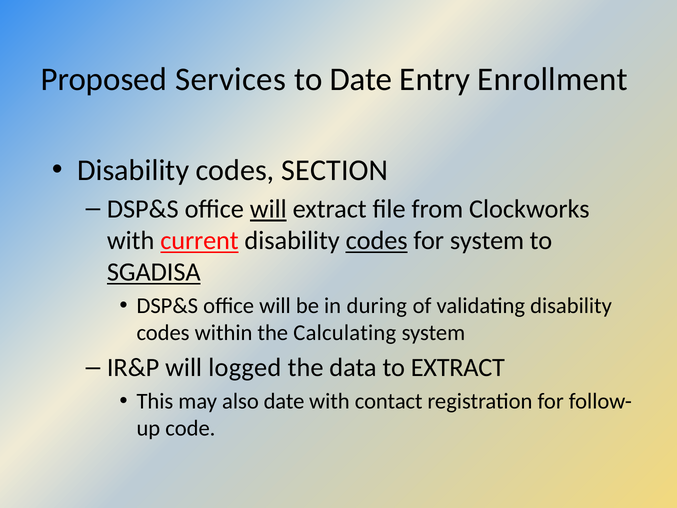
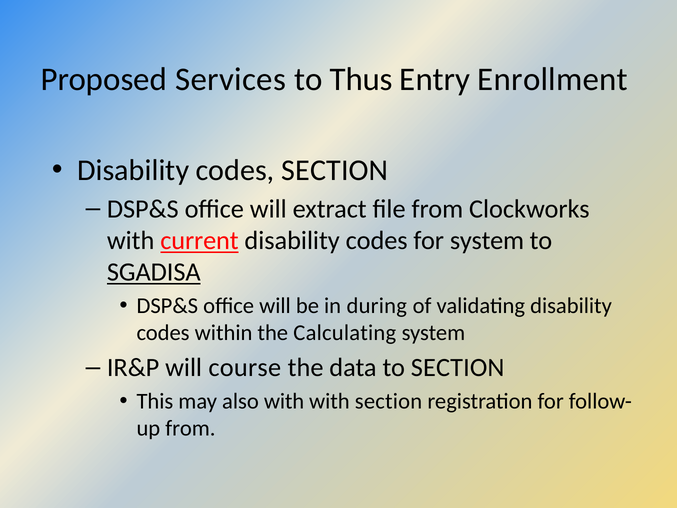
to Date: Date -> Thus (361, 80)
will underline: present -> none (268, 209)
codes underline: present -> none (377, 241)
logged: logged -> course (245, 368)
to EXTRACT: EXTRACT -> SECTION (458, 368)
also date: date -> with (284, 401)
with contact: contact -> section (388, 401)
code: code -> from (190, 428)
